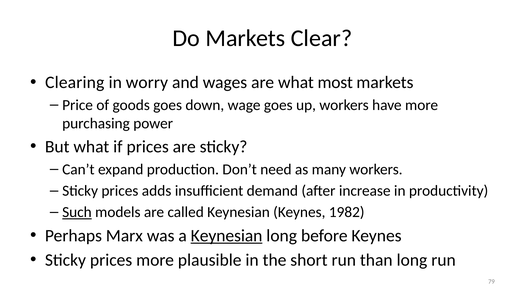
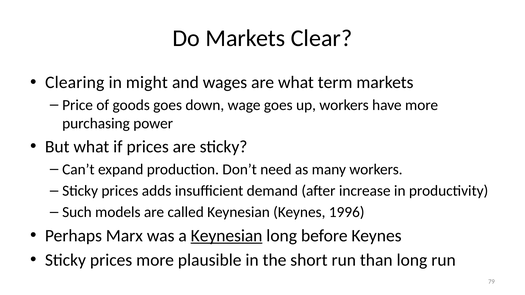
worry: worry -> might (147, 83)
most: most -> term (335, 83)
Such underline: present -> none (77, 212)
1982: 1982 -> 1996 (347, 212)
